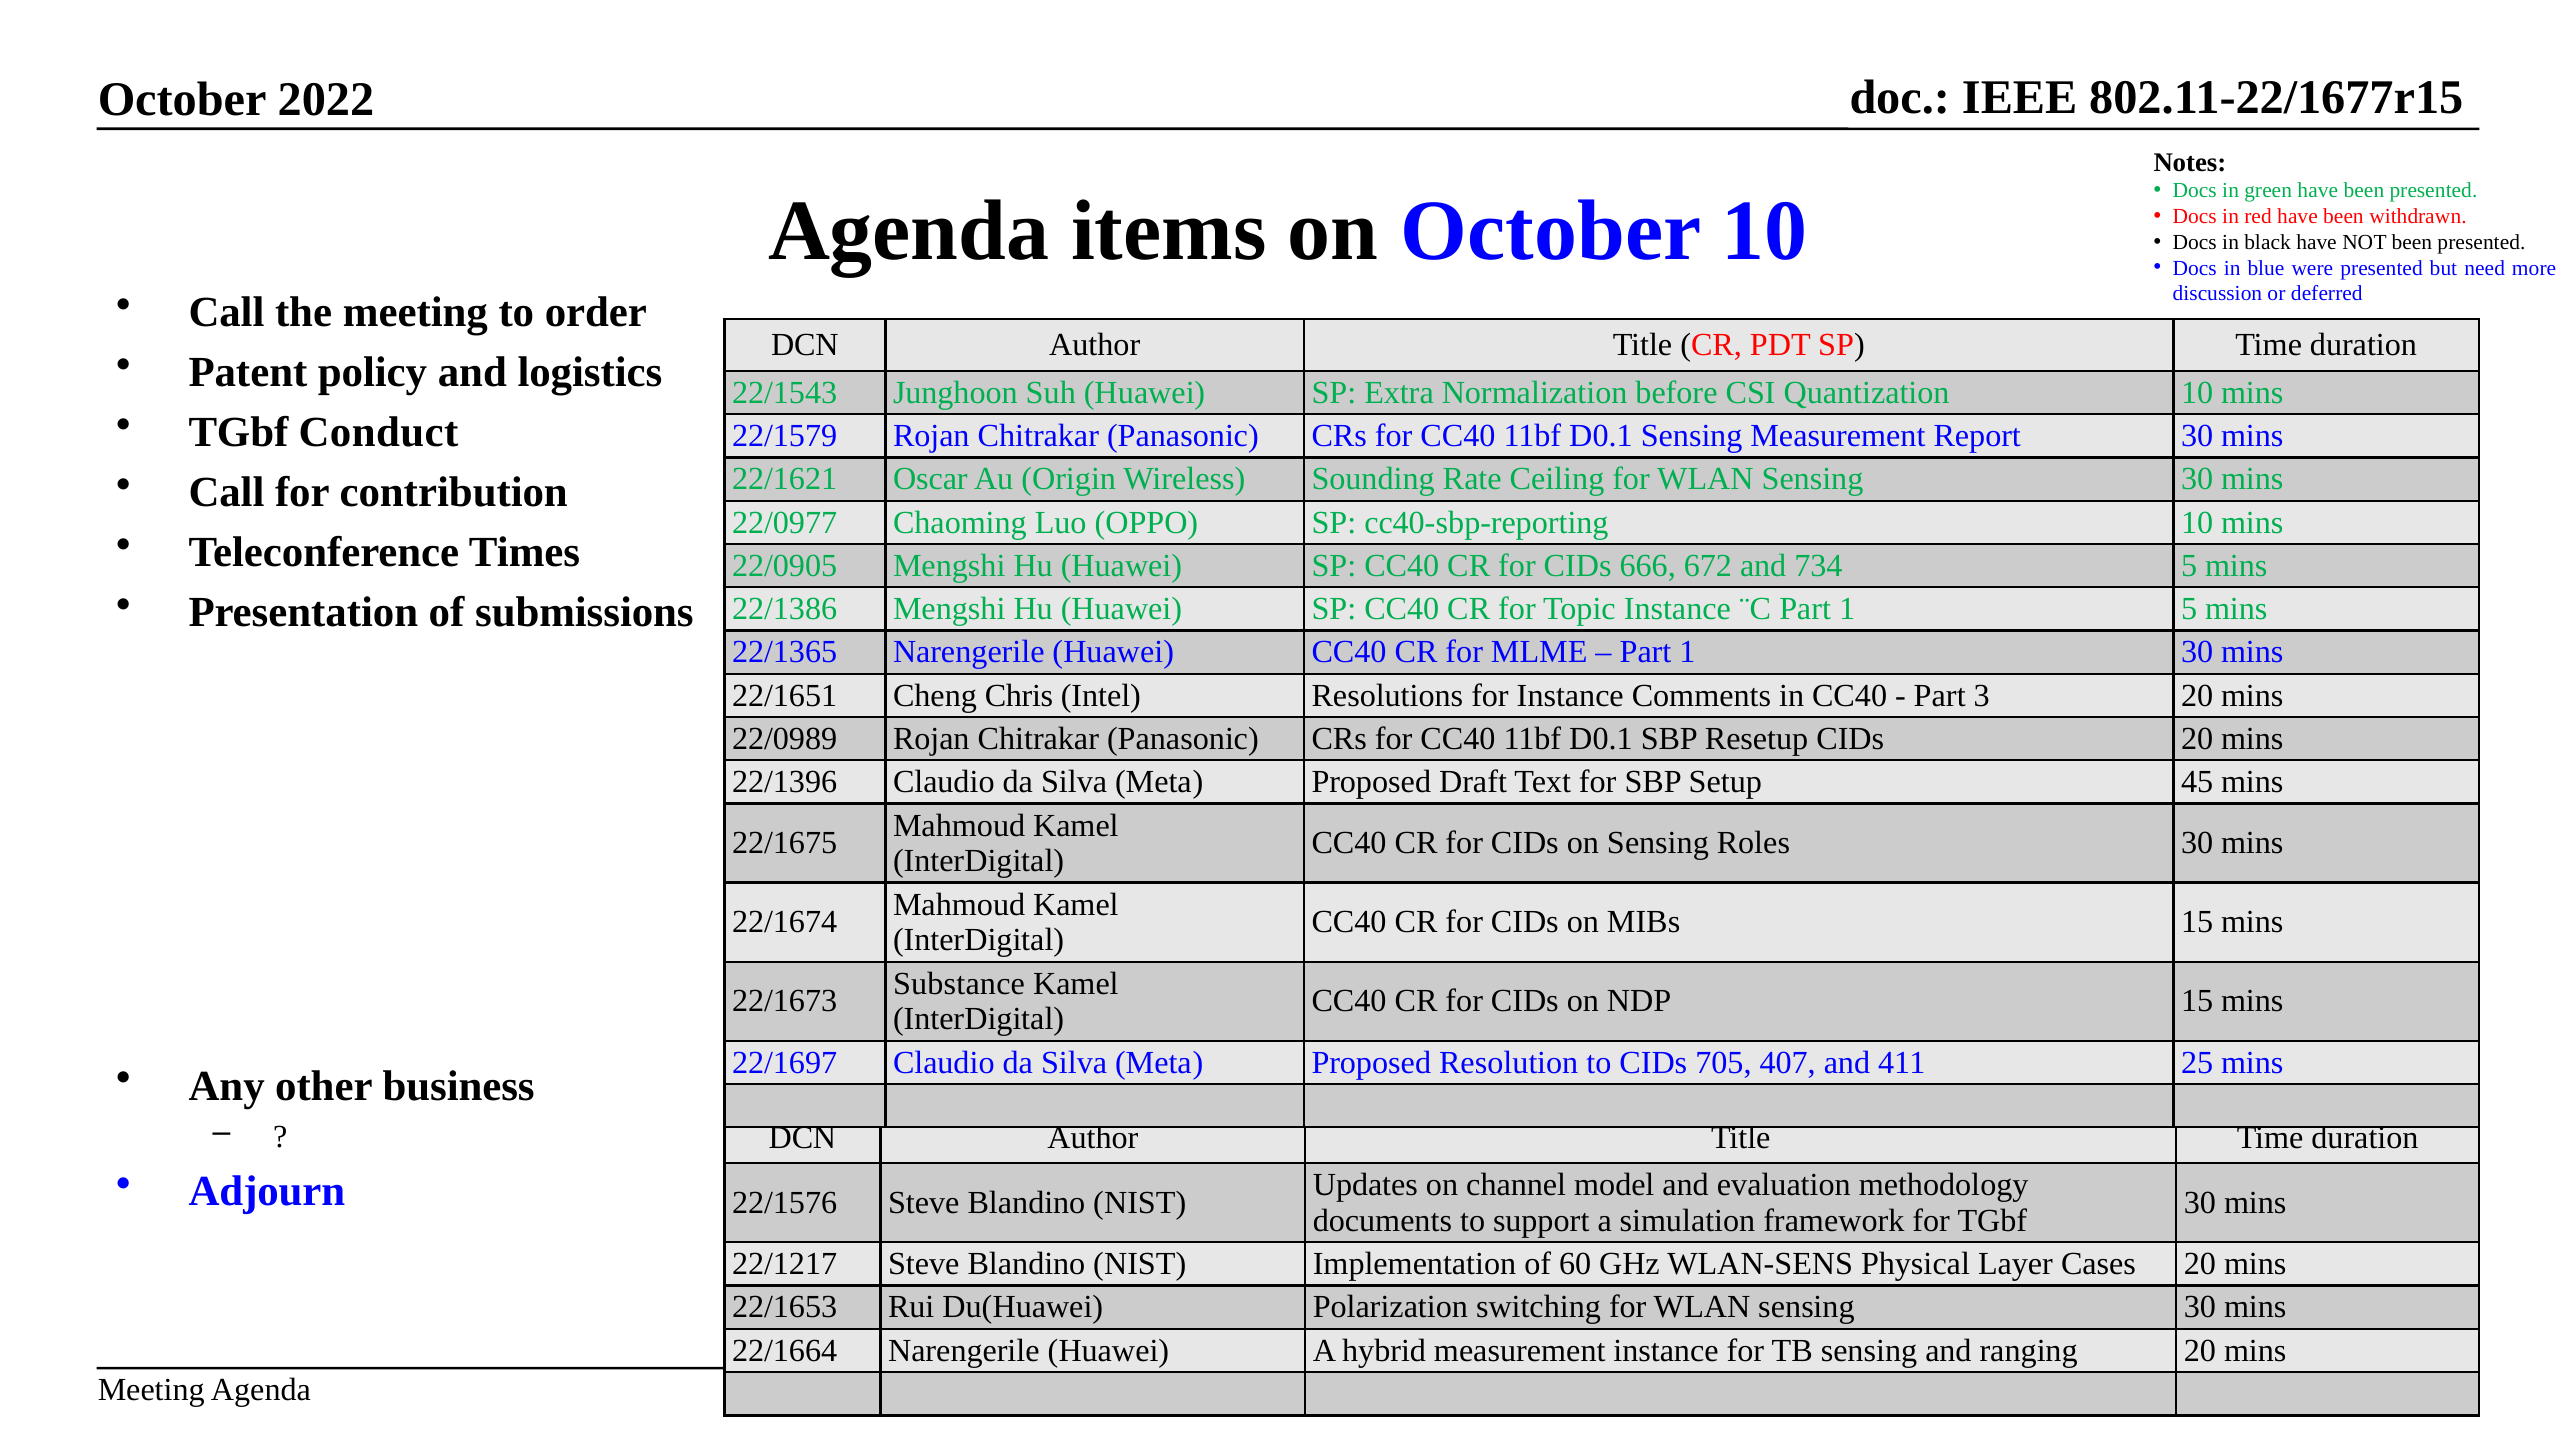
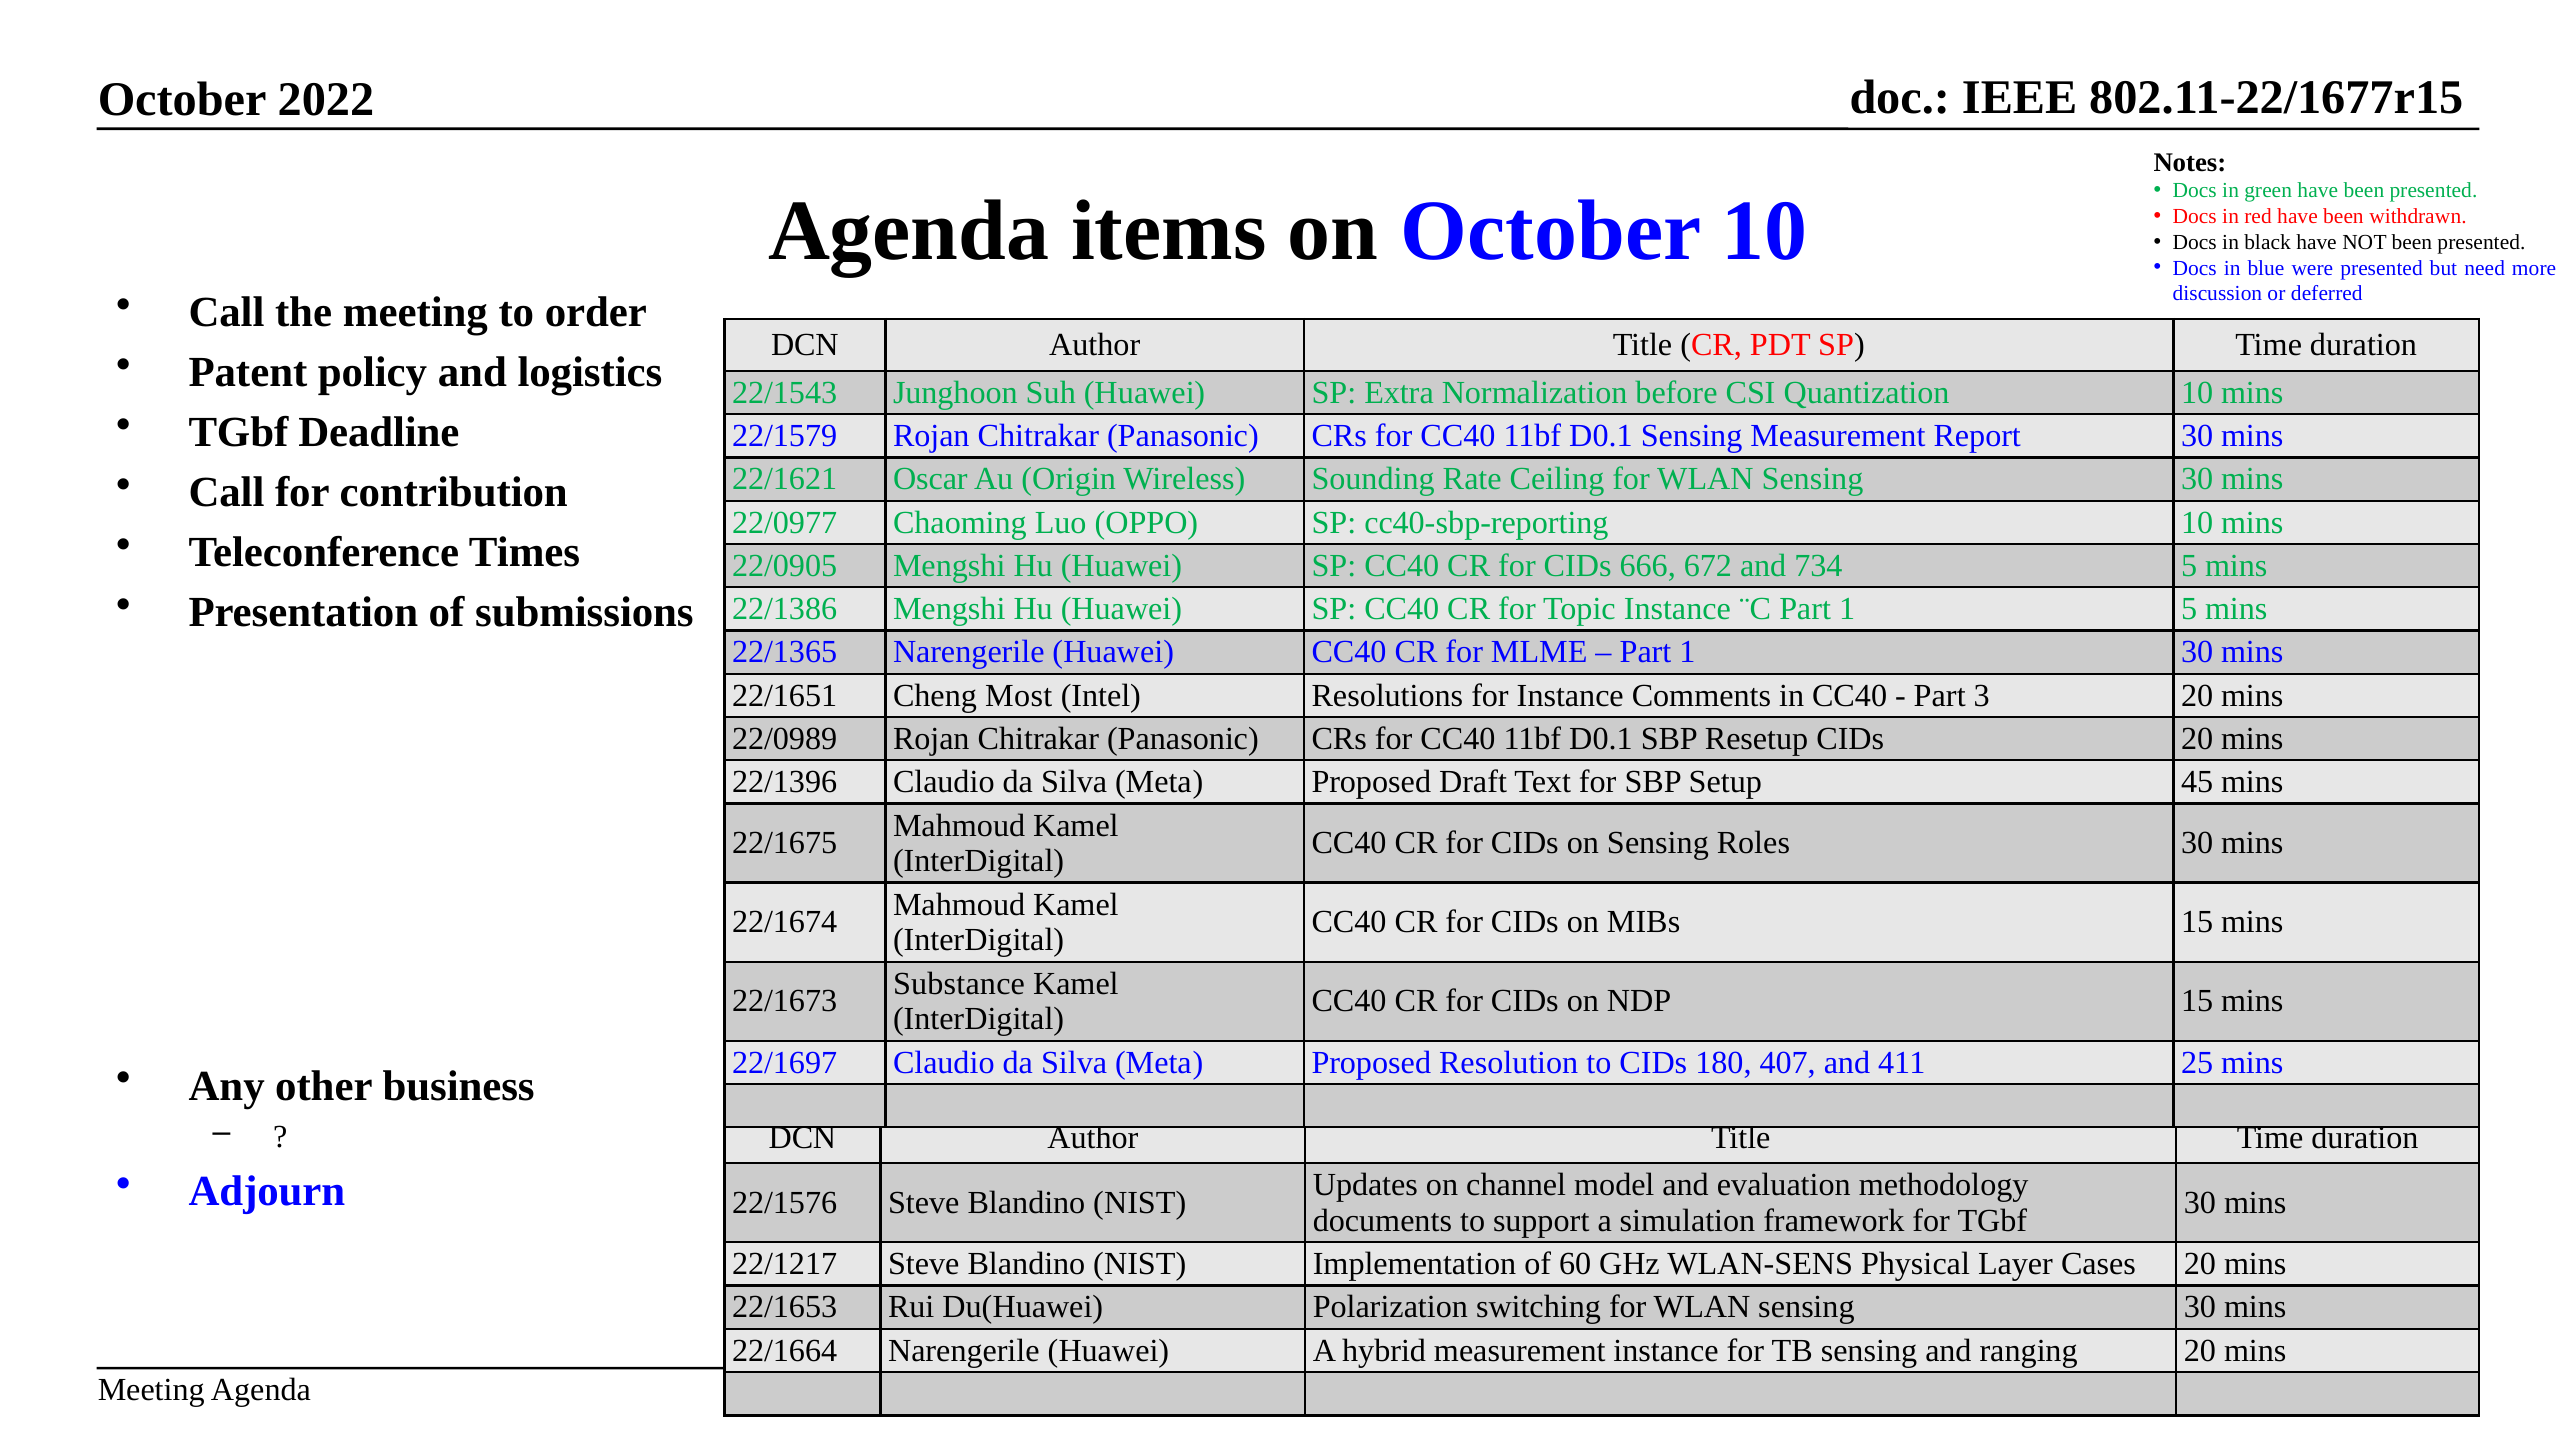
Conduct: Conduct -> Deadline (379, 432)
Chris: Chris -> Most (1019, 696)
705: 705 -> 180 (1723, 1062)
